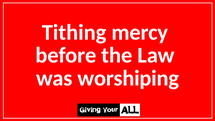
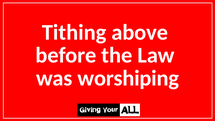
mercy: mercy -> above (140, 32)
